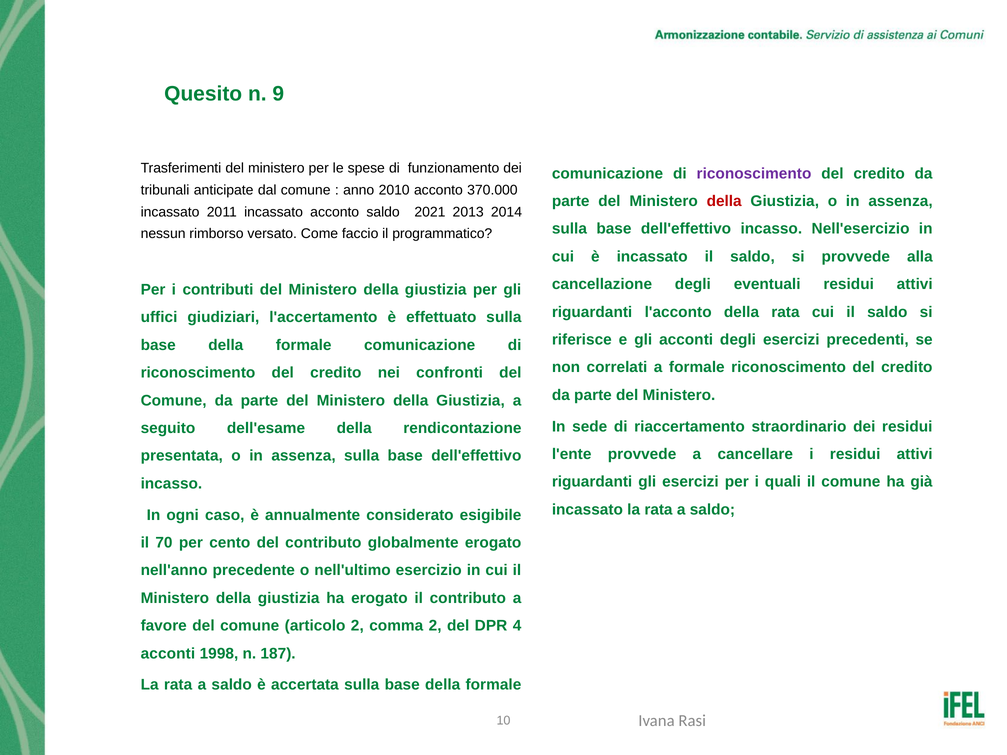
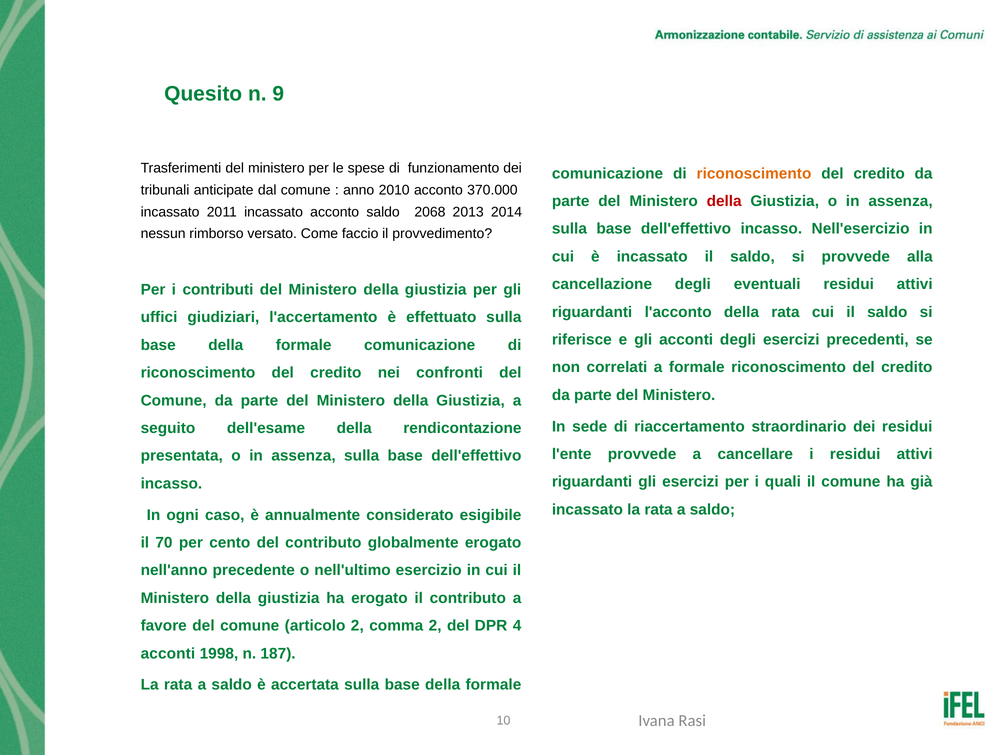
riconoscimento colour: purple -> orange (754, 174)
2021: 2021 -> 2068 (430, 212)
programmatico: programmatico -> provvedimento (442, 234)
